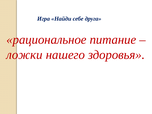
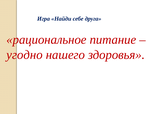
ложки: ложки -> угодно (24, 55)
